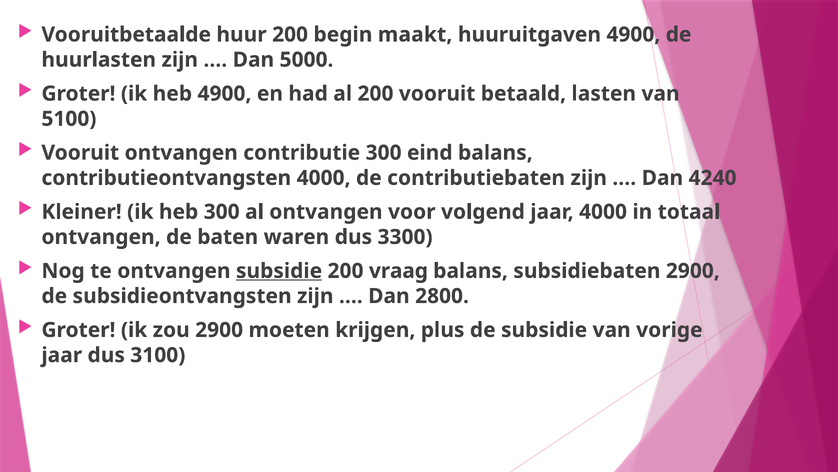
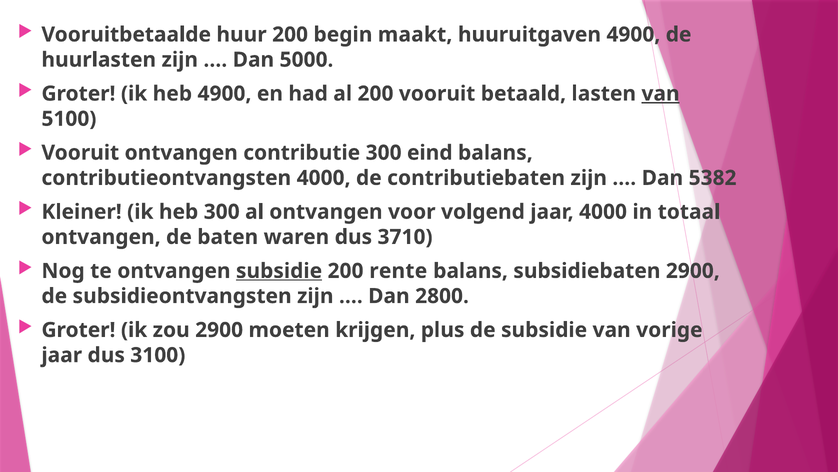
van underline: none -> present (661, 94)
4240: 4240 -> 5382 (713, 178)
3300: 3300 -> 3710 (405, 237)
vraag: vraag -> rente (398, 271)
